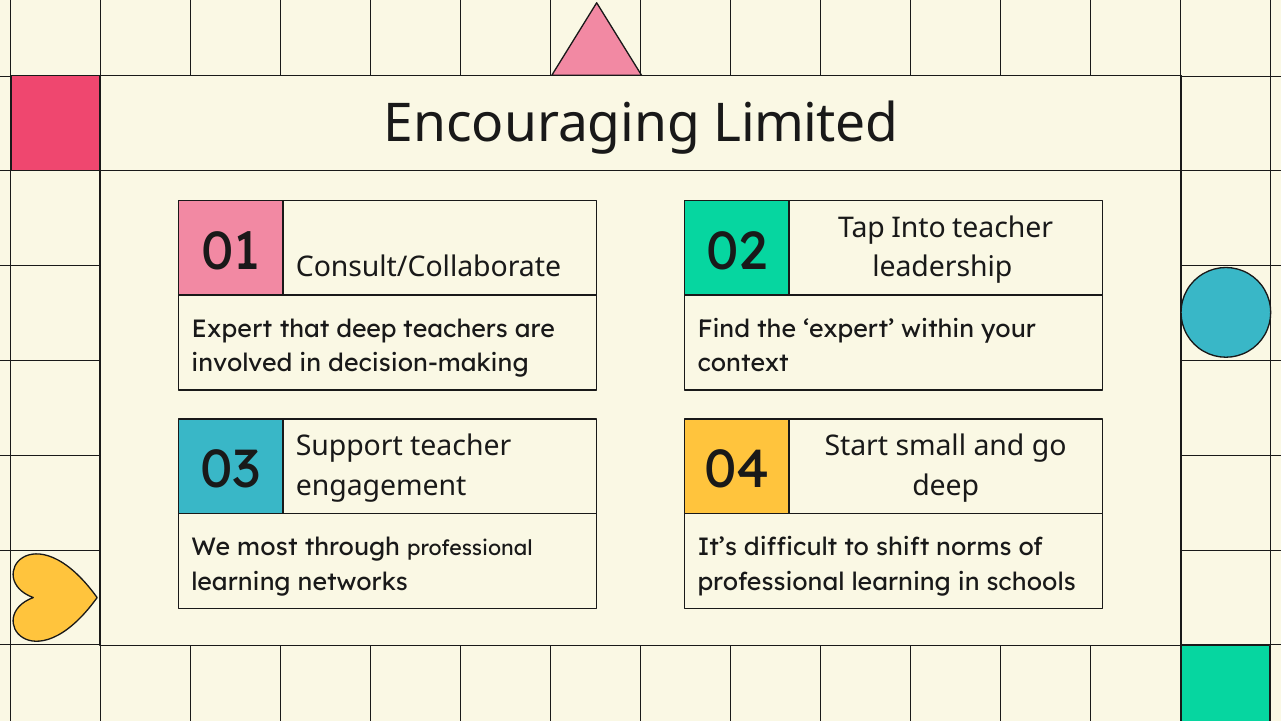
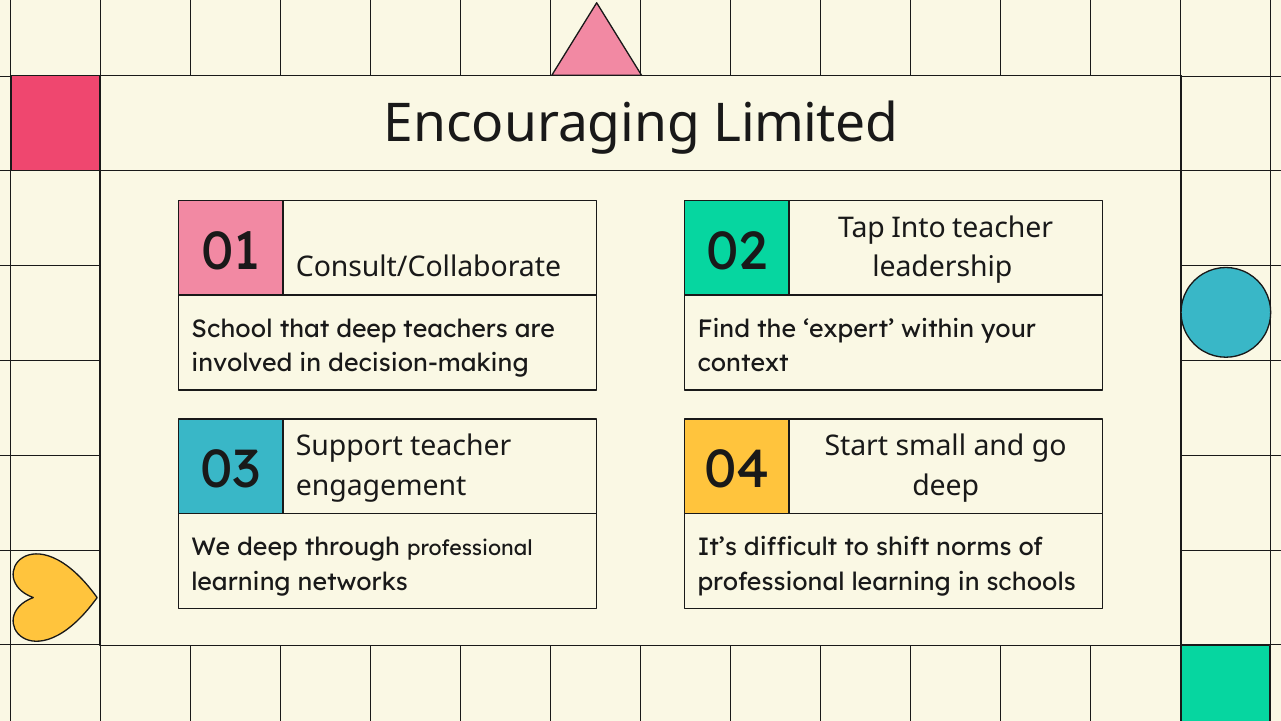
Expert: Expert -> School (232, 329)
We most: most -> deep (268, 547)
